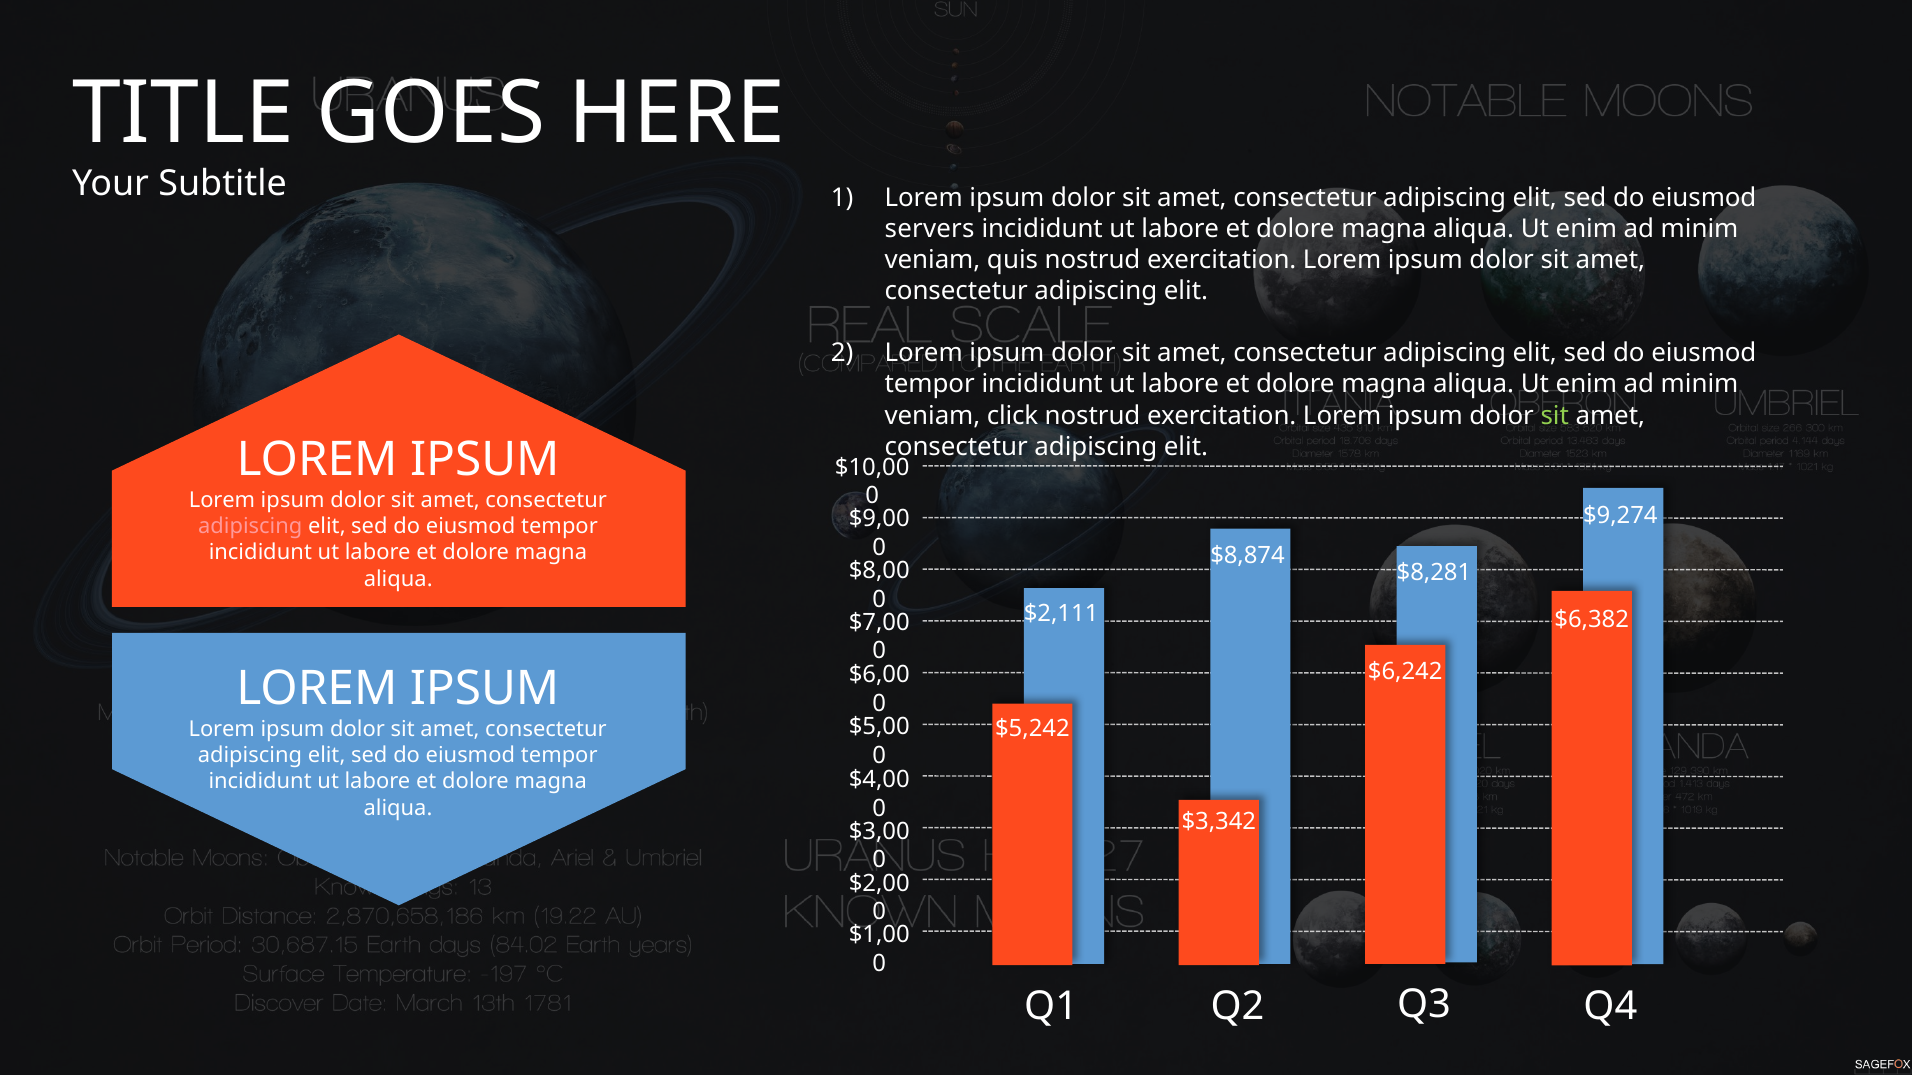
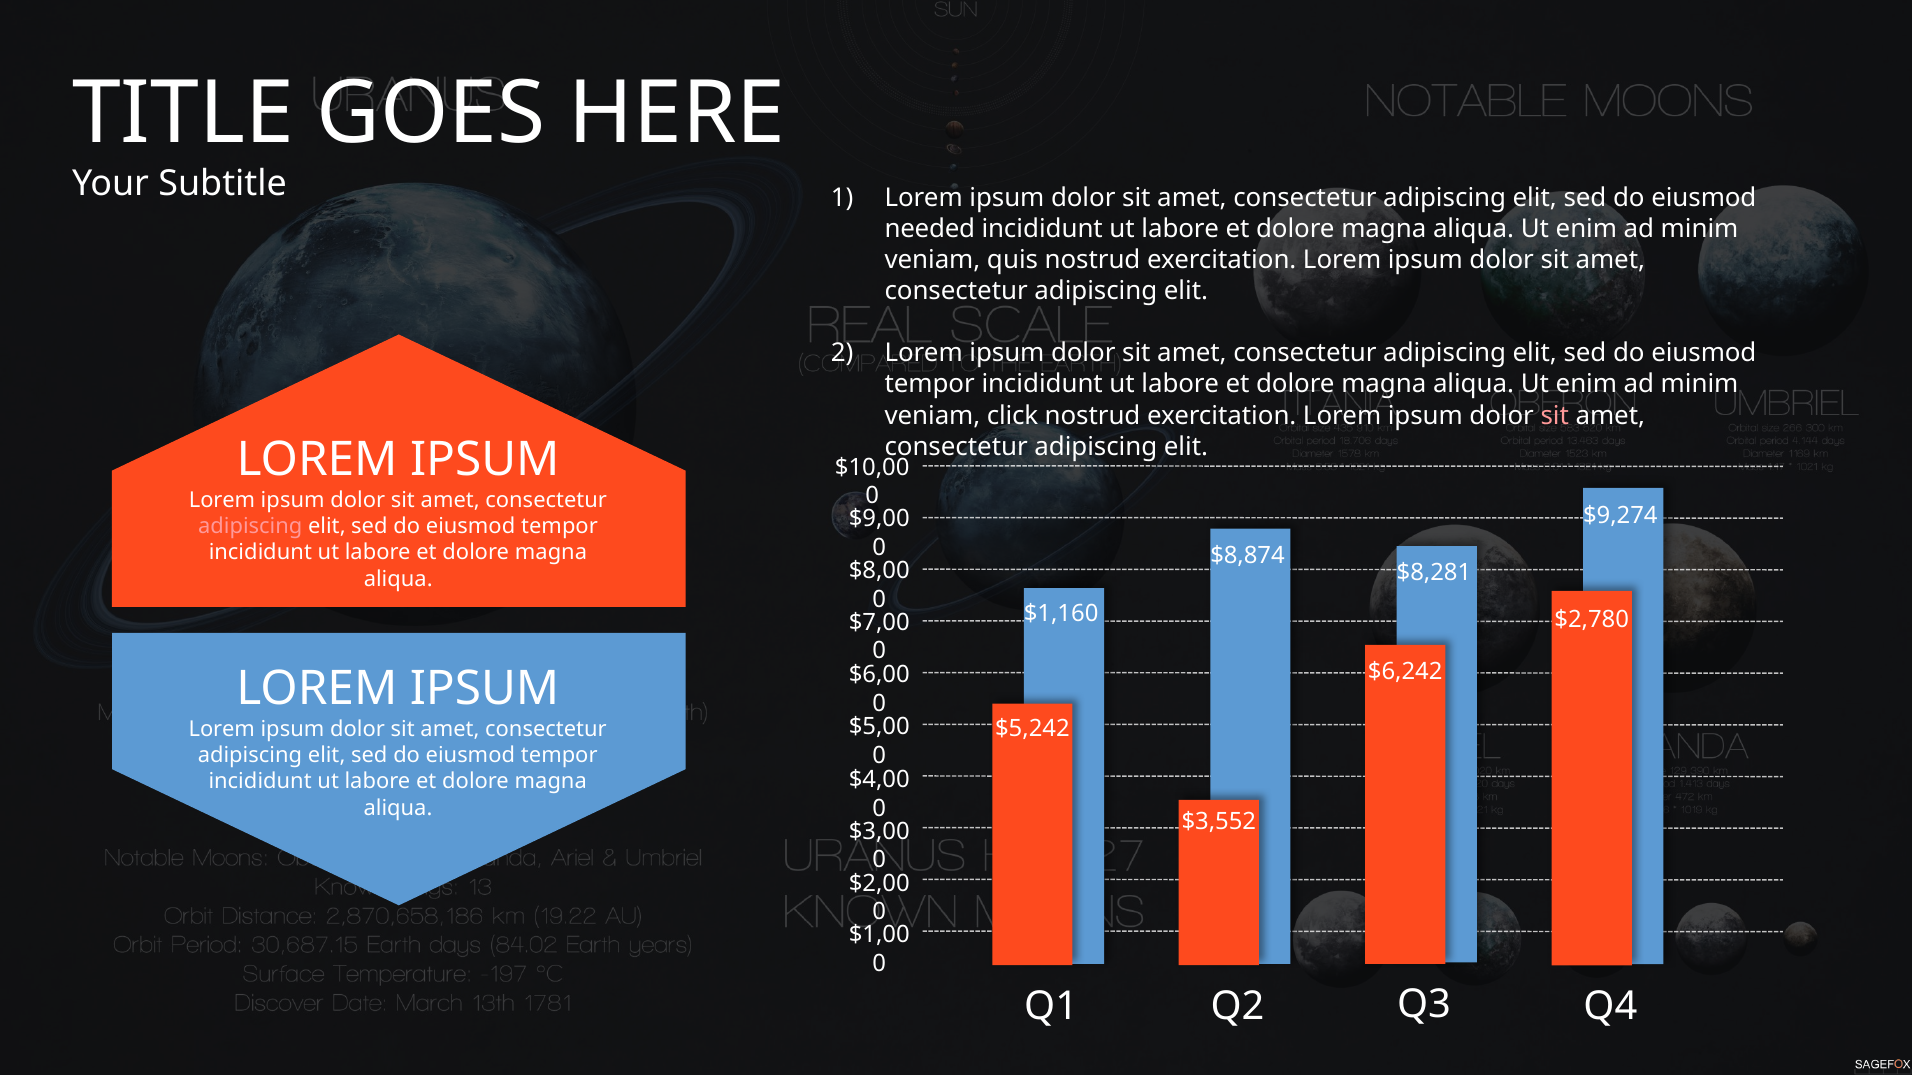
servers: servers -> needed (930, 229)
sit colour: light green -> pink (1555, 416)
$2,111: $2,111 -> $1,160 (1061, 614)
$6,382: $6,382 -> $2,780 (1592, 620)
$3,342: $3,342 -> $3,552 (1219, 822)
